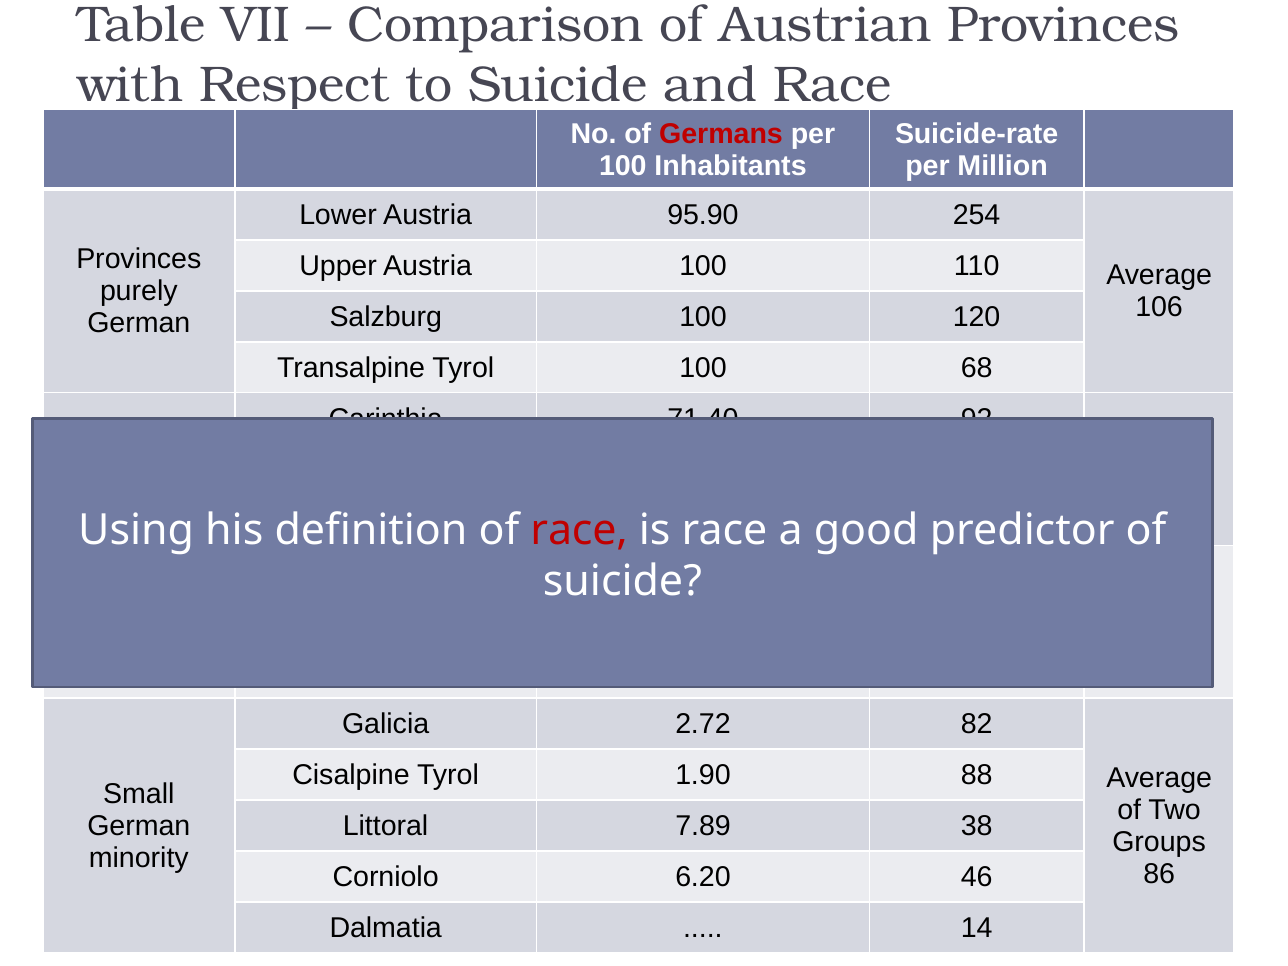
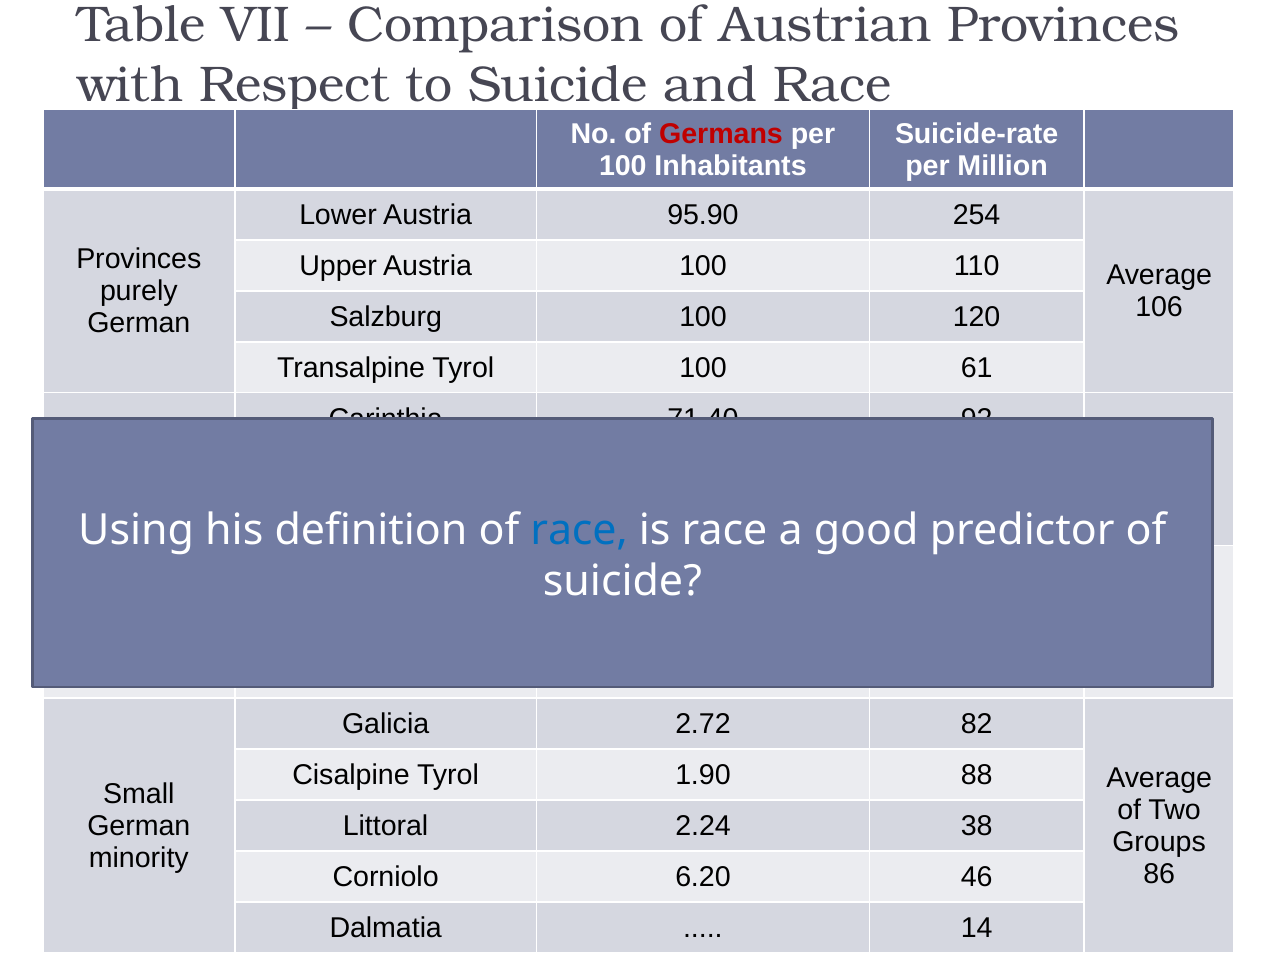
68: 68 -> 61 (977, 368)
race colour: red -> blue (579, 530)
7.89: 7.89 -> 2.24 (703, 826)
